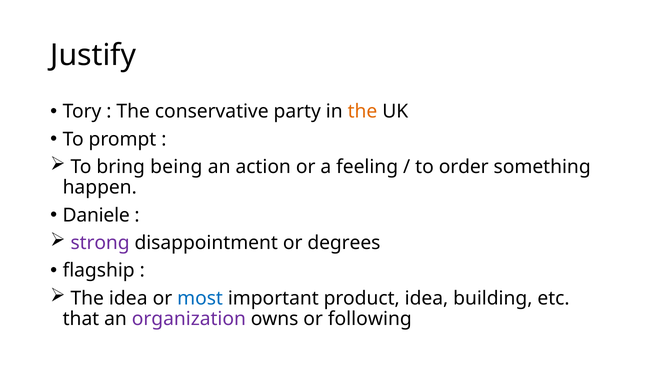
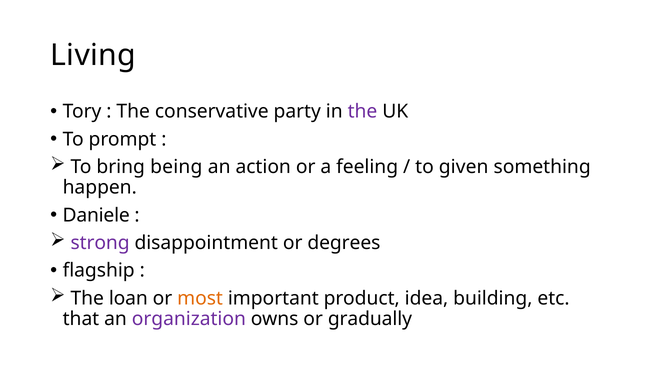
Justify: Justify -> Living (93, 55)
the colour: orange -> purple (362, 112)
order: order -> given (464, 167)
The idea: idea -> loan (128, 298)
most colour: blue -> orange (200, 298)
following: following -> gradually (370, 319)
